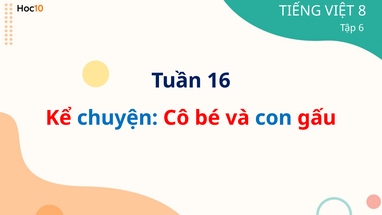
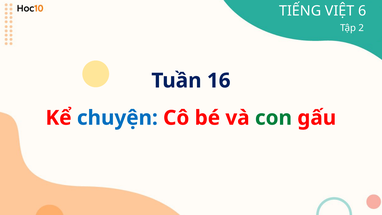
8: 8 -> 6 (362, 11)
6: 6 -> 2 (361, 28)
con colour: blue -> green (273, 118)
